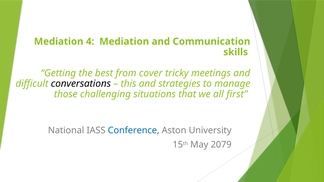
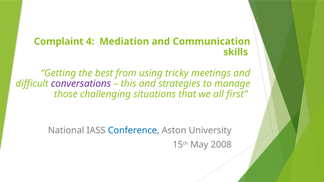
Mediation: Mediation -> Complaint (59, 42)
cover: cover -> using (151, 73)
conversations colour: black -> purple (81, 84)
2079: 2079 -> 2008 (221, 145)
